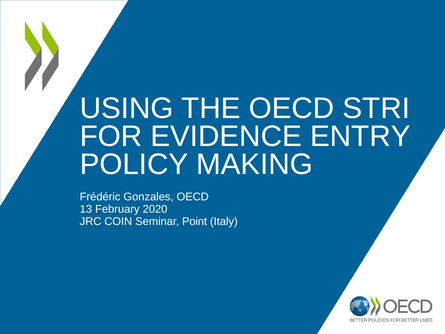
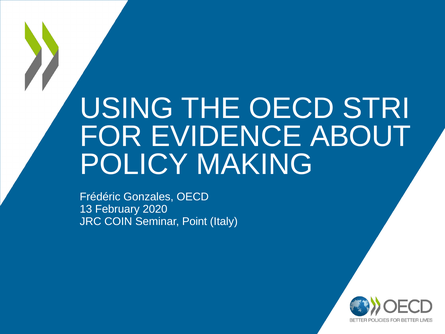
ENTRY: ENTRY -> ABOUT (360, 136)
